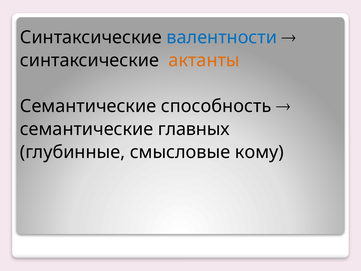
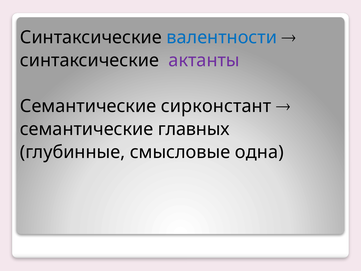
актанты colour: orange -> purple (204, 60)
способность: способность -> сирконстант (216, 106)
кому: кому -> одна (259, 152)
